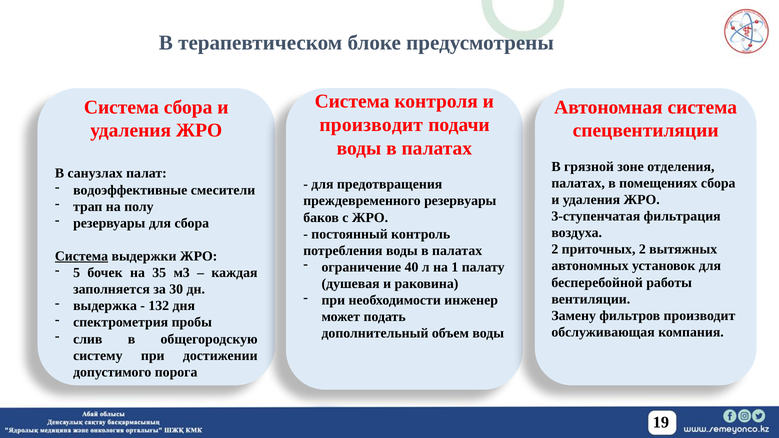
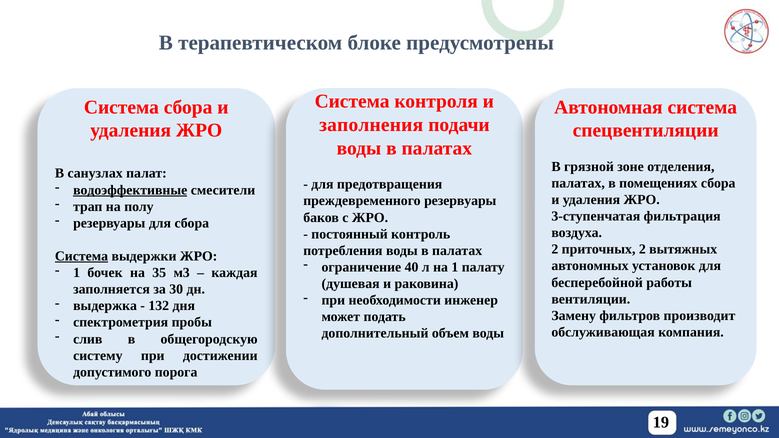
производит: производит -> заполнения (371, 125)
водоэффективные underline: none -> present (130, 190)
5: 5 -> 1 (77, 273)
